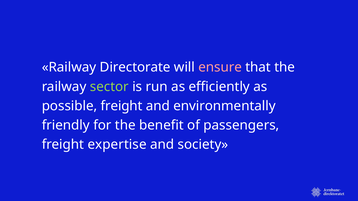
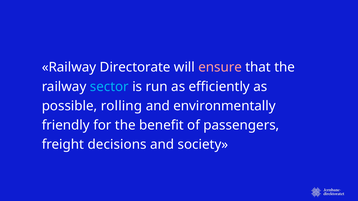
sector colour: light green -> light blue (109, 87)
possible freight: freight -> rolling (121, 106)
expertise: expertise -> decisions (117, 145)
